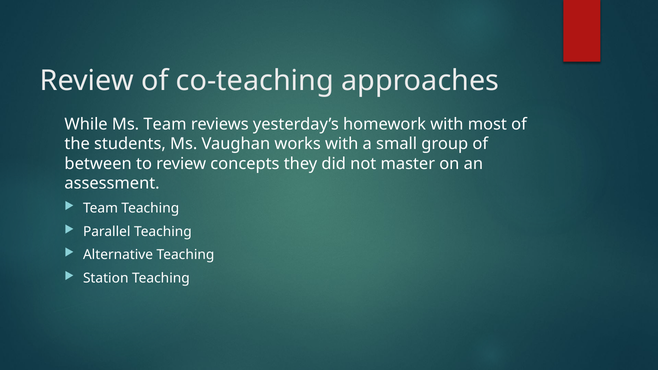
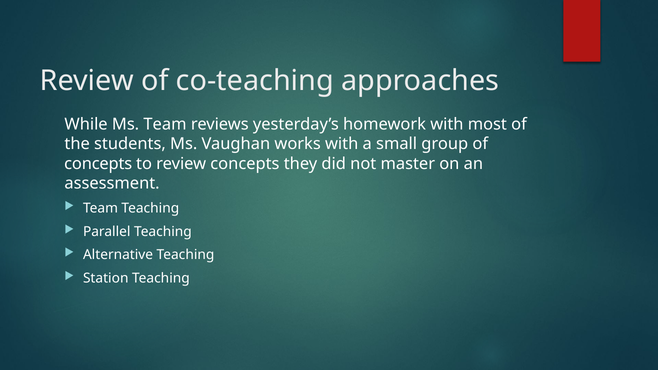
between: between -> concepts (98, 164)
